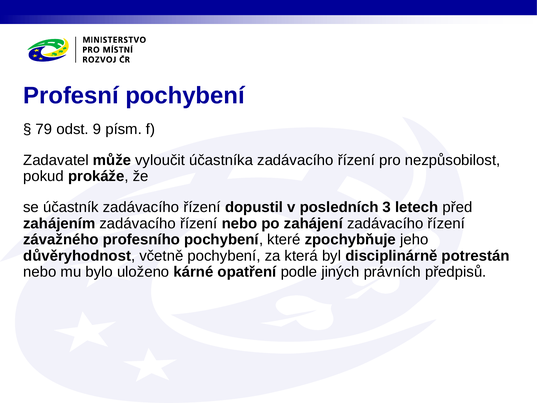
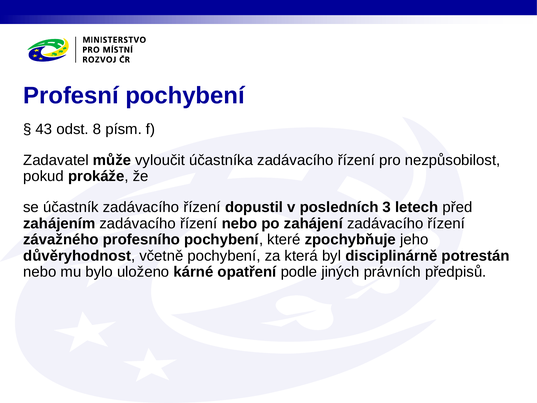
79: 79 -> 43 (44, 129)
9: 9 -> 8 (97, 129)
